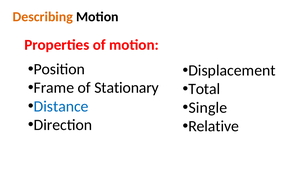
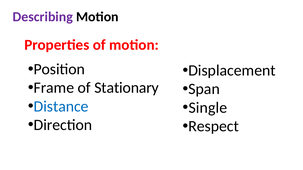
Describing colour: orange -> purple (43, 17)
Total: Total -> Span (204, 89)
Relative: Relative -> Respect (214, 126)
